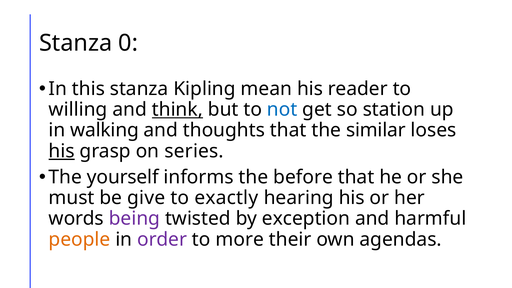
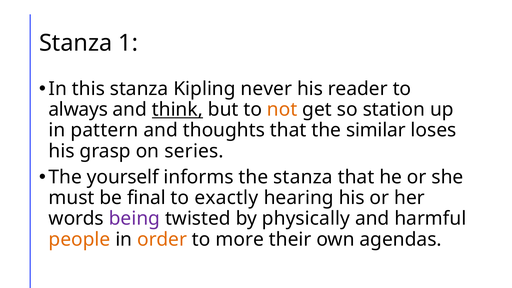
0: 0 -> 1 (128, 43)
mean: mean -> never (266, 89)
willing: willing -> always (78, 110)
not colour: blue -> orange (282, 110)
walking: walking -> pattern (104, 130)
his underline: present -> none (62, 151)
the before: before -> stanza (303, 177)
give: give -> final (146, 198)
exception: exception -> physically (306, 219)
order colour: purple -> orange (162, 239)
